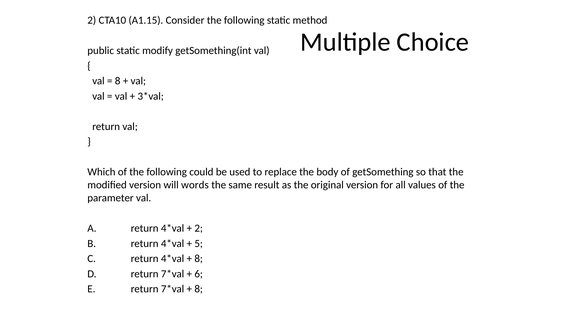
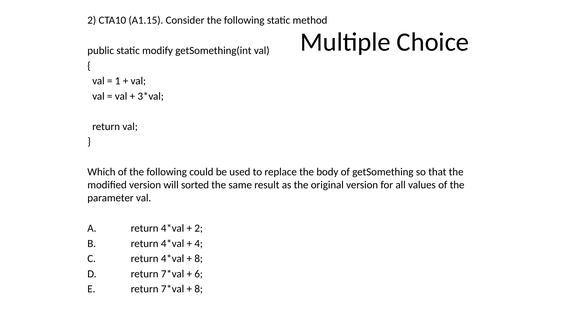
8: 8 -> 1 (118, 81)
words: words -> sorted (195, 185)
5: 5 -> 4 (199, 244)
